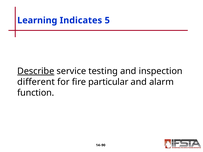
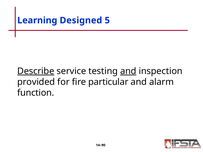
Indicates: Indicates -> Designed (81, 20)
and underline: none -> present (128, 71)
different: different -> provided (36, 82)
